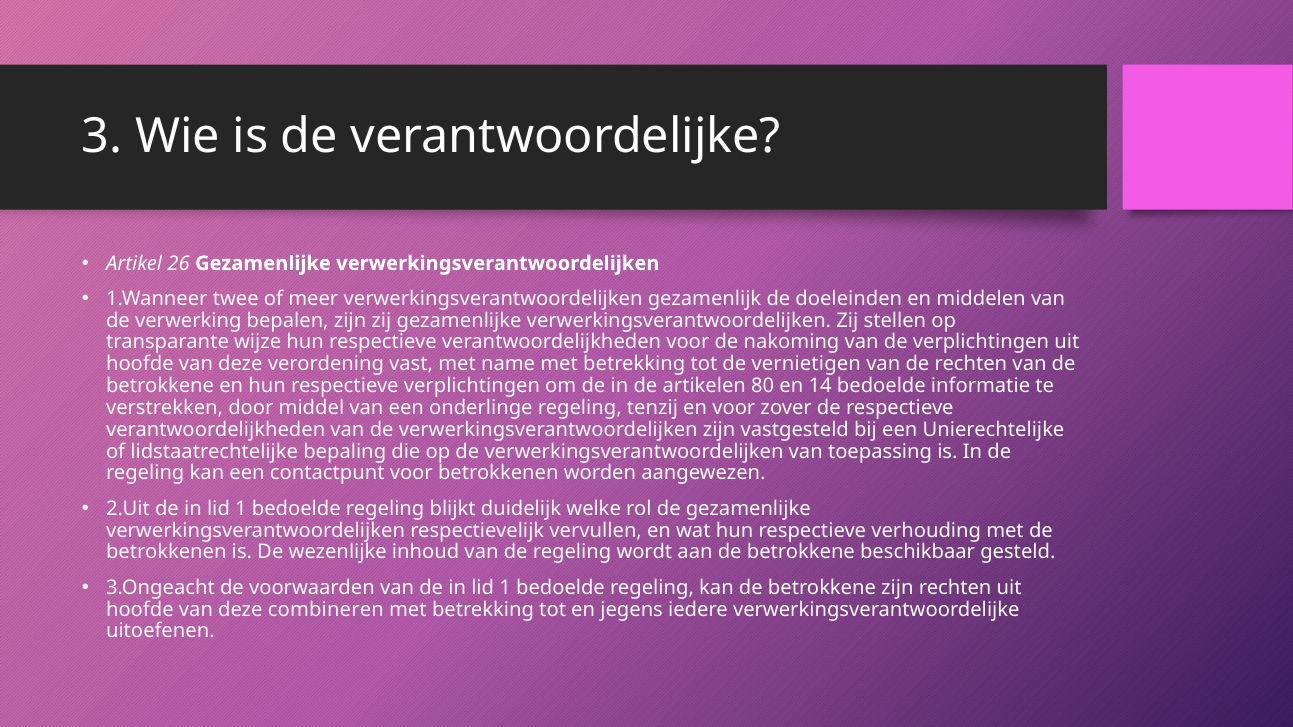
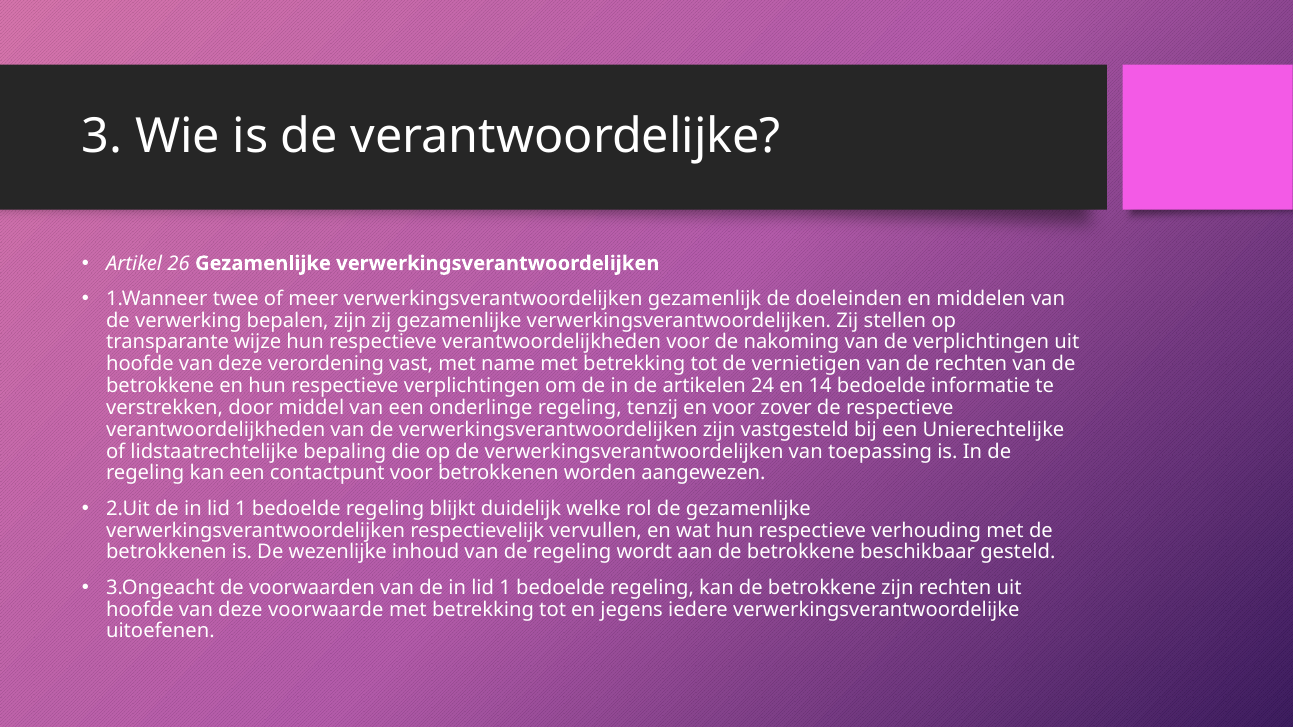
80: 80 -> 24 (763, 386)
combineren: combineren -> voorwaarde (326, 610)
